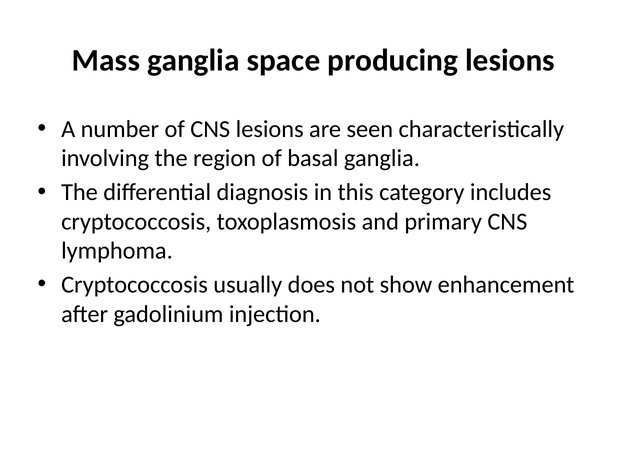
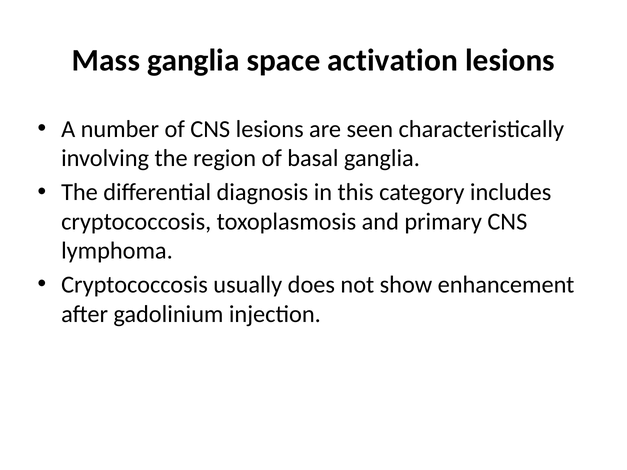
producing: producing -> activation (393, 60)
